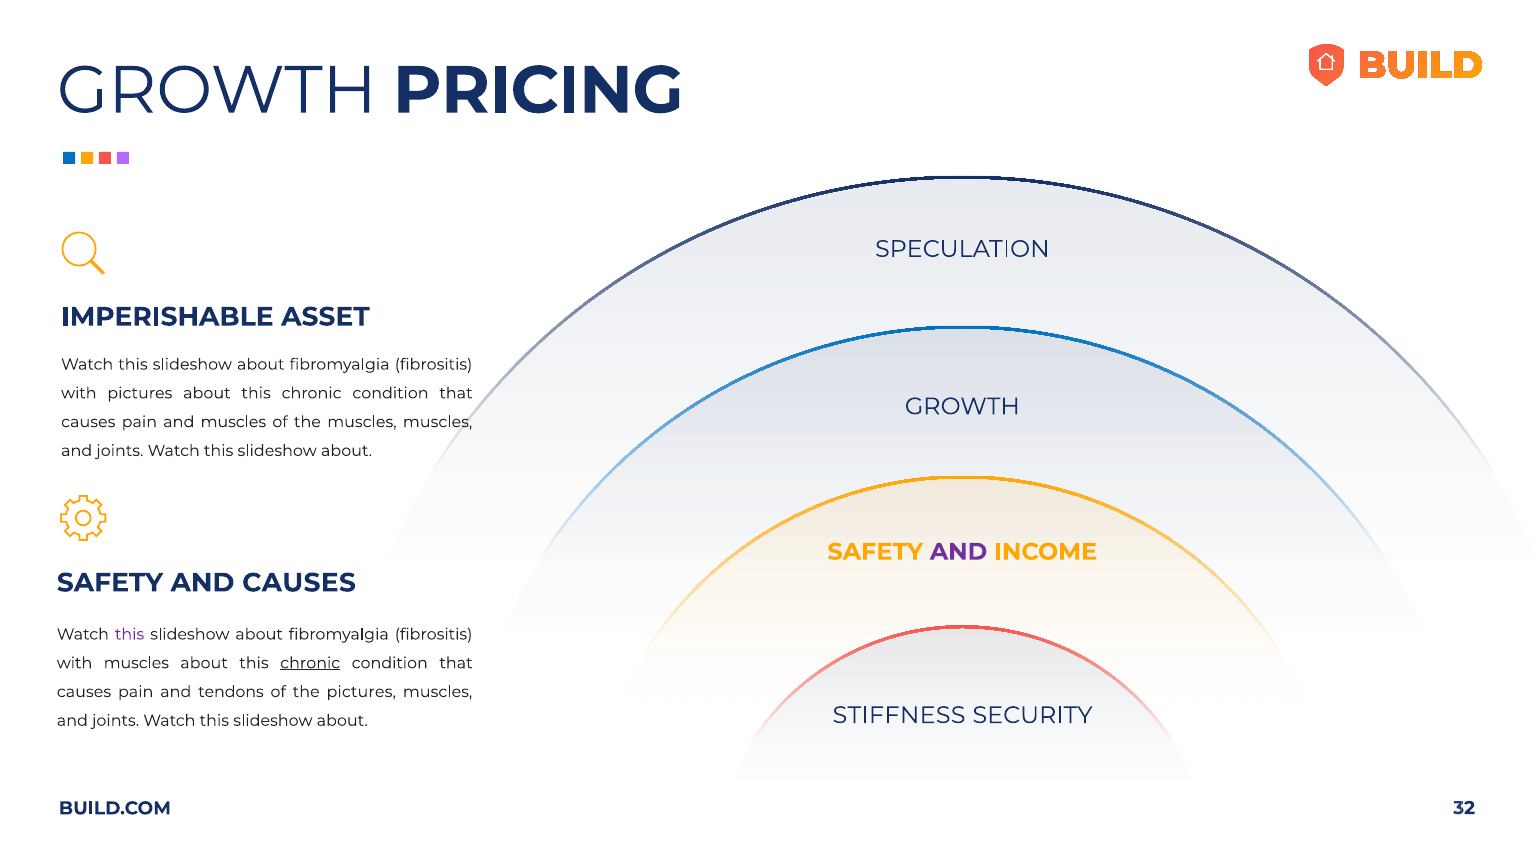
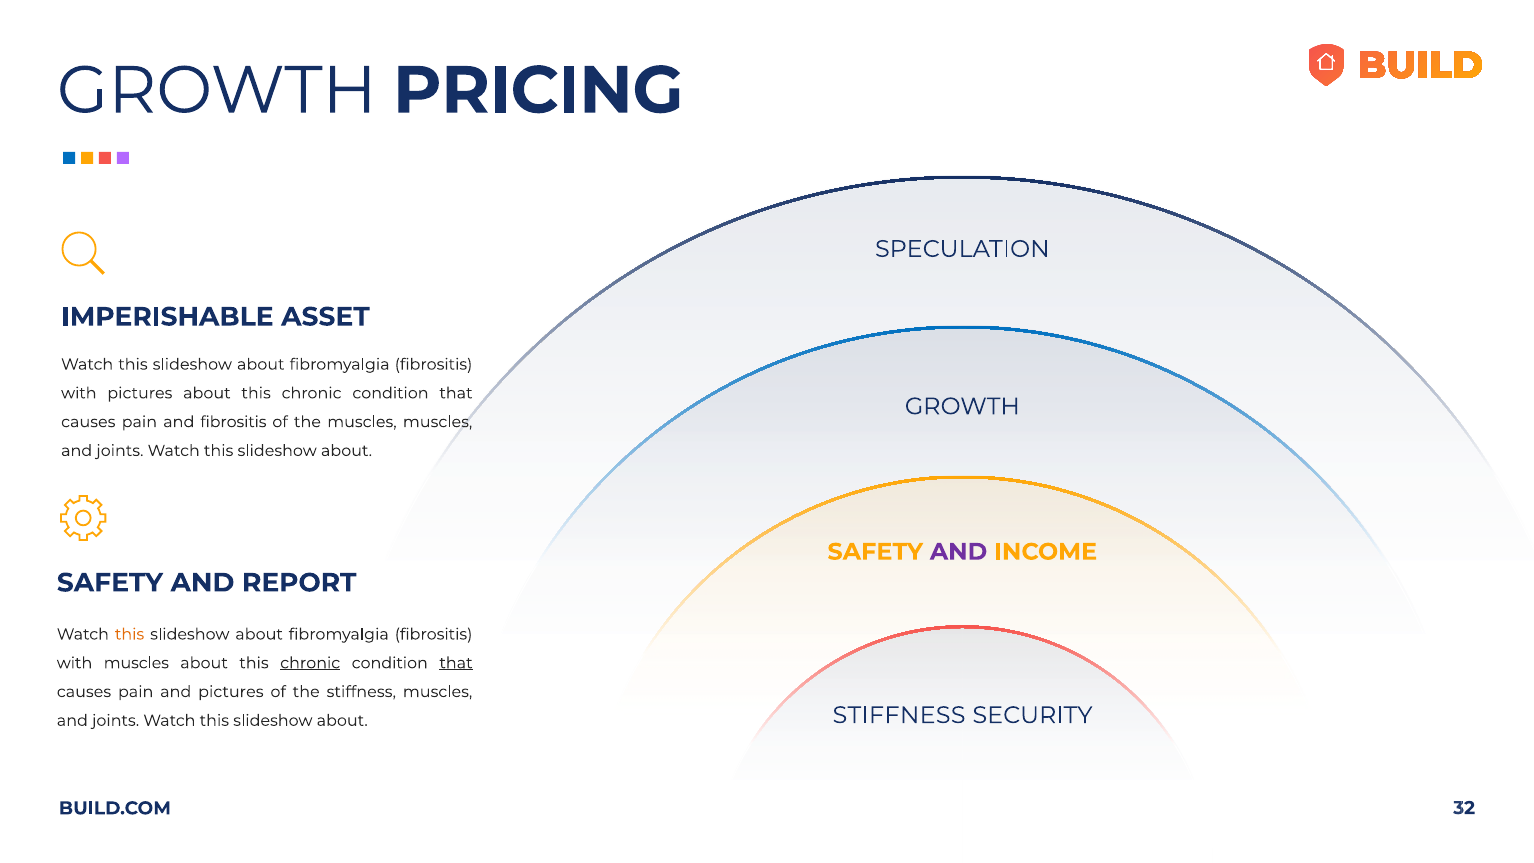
and muscles: muscles -> fibrositis (233, 422)
AND CAUSES: CAUSES -> REPORT (299, 583)
this colour: purple -> orange (130, 634)
that underline: none -> present (456, 663)
and tendons: tendons -> pictures (231, 692)
the pictures: pictures -> stiffness (361, 692)
